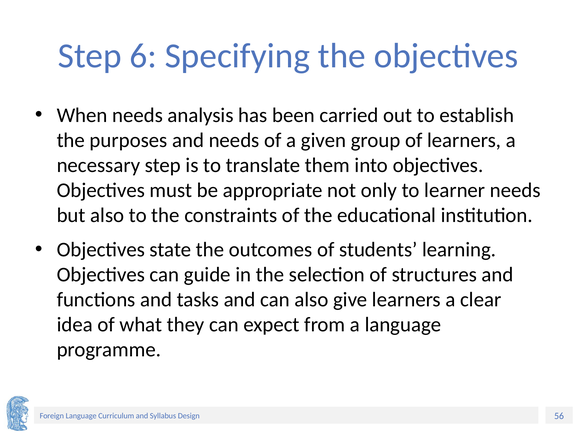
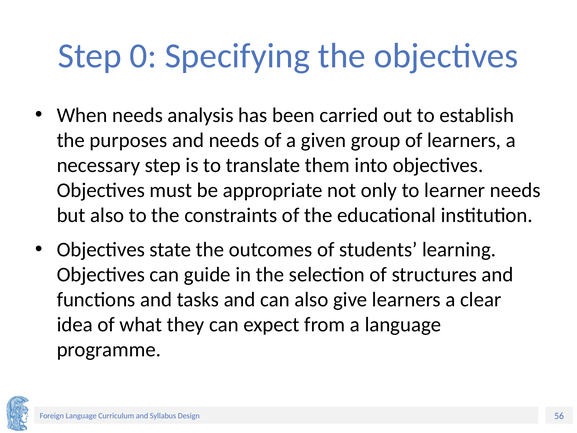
6: 6 -> 0 (143, 56)
